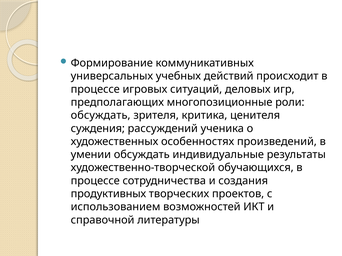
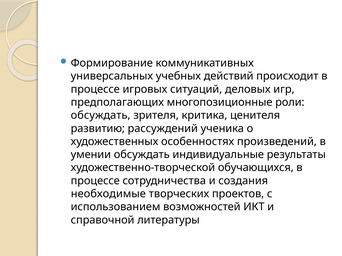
суждения: суждения -> развитию (98, 129)
продуктивных: продуктивных -> необходимые (108, 194)
